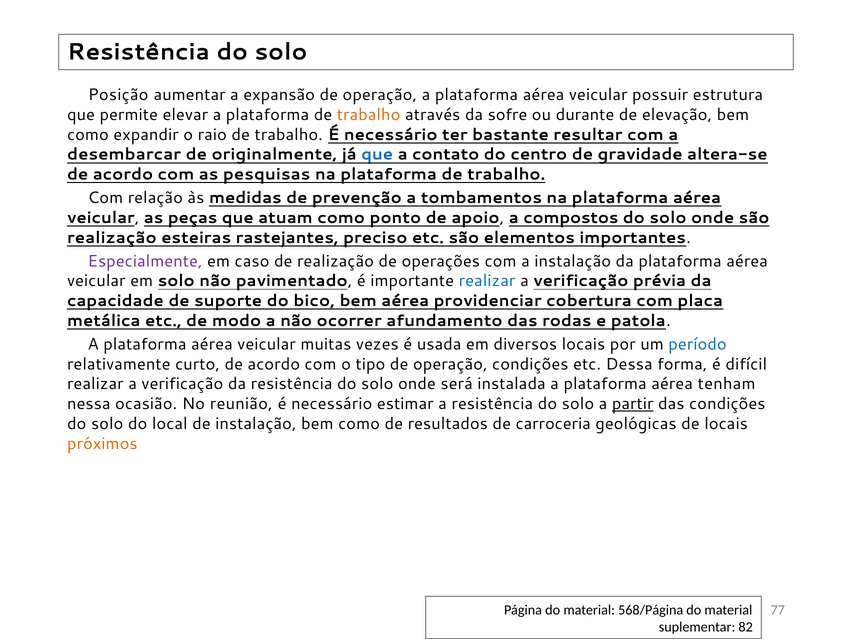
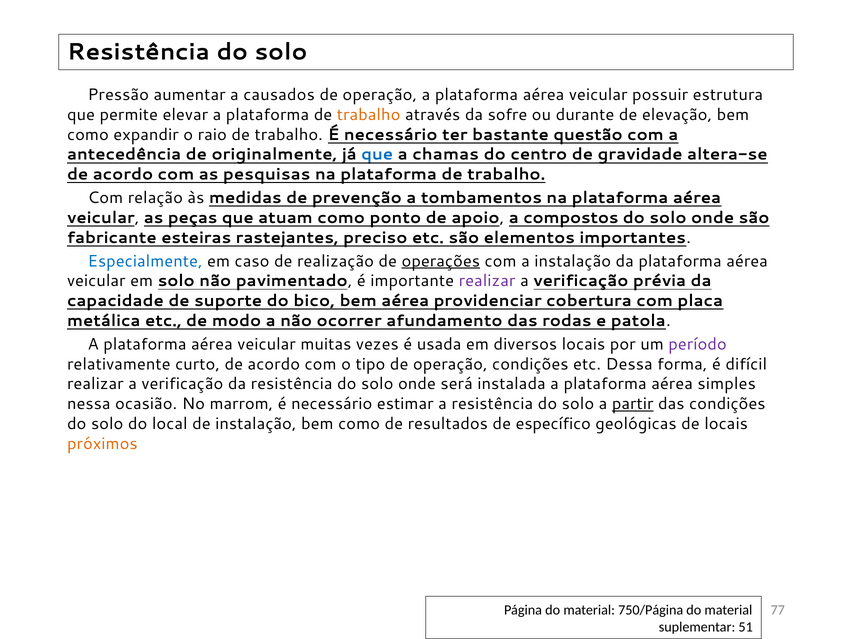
Posição: Posição -> Pressão (118, 95)
expansão: expansão -> causados (279, 95)
resultar: resultar -> questão (588, 135)
desembarcar: desembarcar -> antecedência (124, 154)
contato: contato -> chamas (446, 154)
realização: realização -> fabricante (112, 238)
Especialmente colour: purple -> blue (145, 261)
operações underline: none -> present (441, 261)
realizar colour: blue -> purple (487, 281)
período colour: blue -> purple (698, 344)
tenham: tenham -> simples (727, 384)
reunião: reunião -> marrom (241, 404)
carroceria: carroceria -> específico (553, 424)
568/Página: 568/Página -> 750/Página (651, 610)
82: 82 -> 51 (746, 627)
